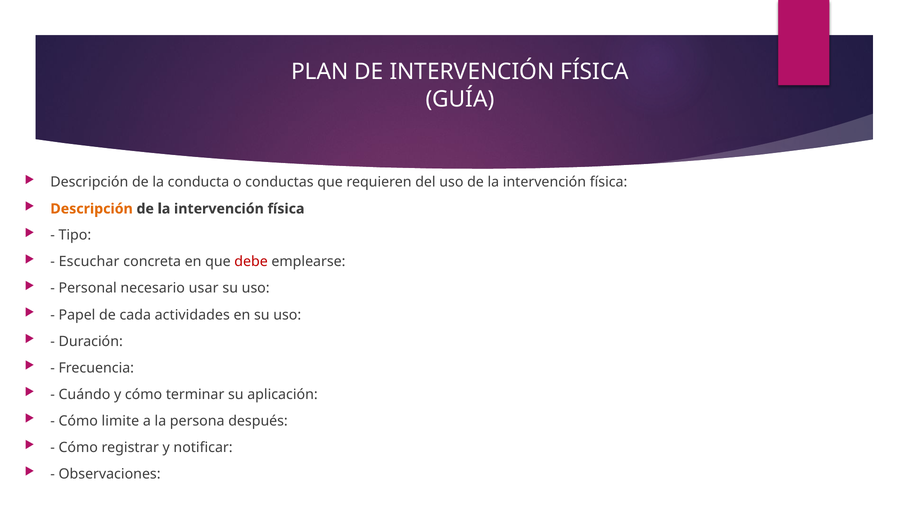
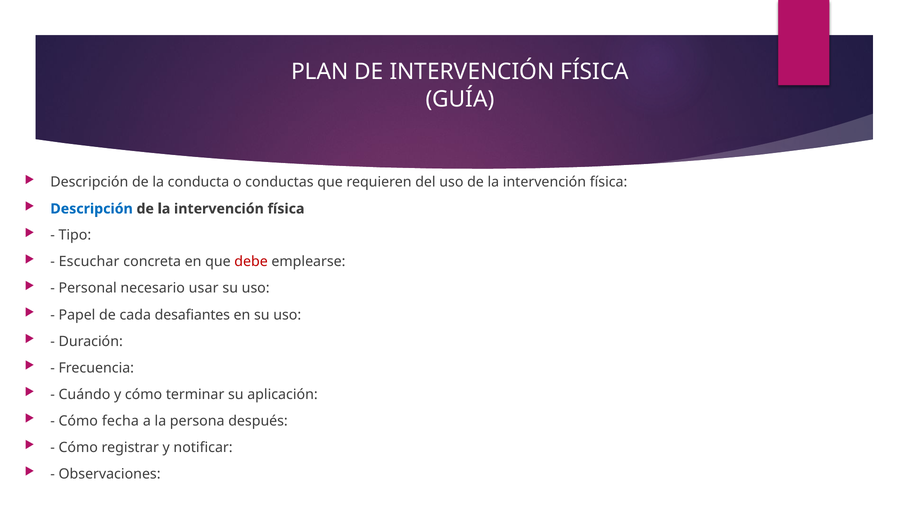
Descripción colour: orange -> blue (92, 209)
actividades: actividades -> desafiantes (192, 315)
limite: limite -> fecha (120, 421)
